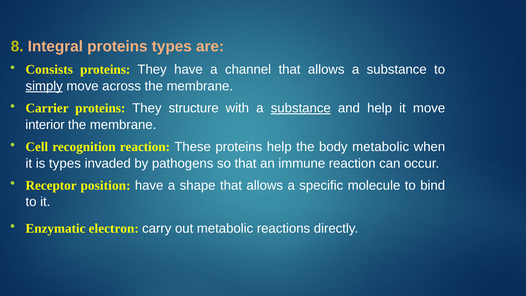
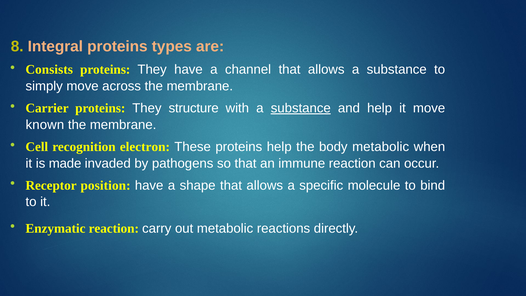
simply underline: present -> none (44, 86)
interior: interior -> known (45, 125)
recognition reaction: reaction -> electron (145, 147)
is types: types -> made (65, 163)
Enzymatic electron: electron -> reaction (114, 228)
